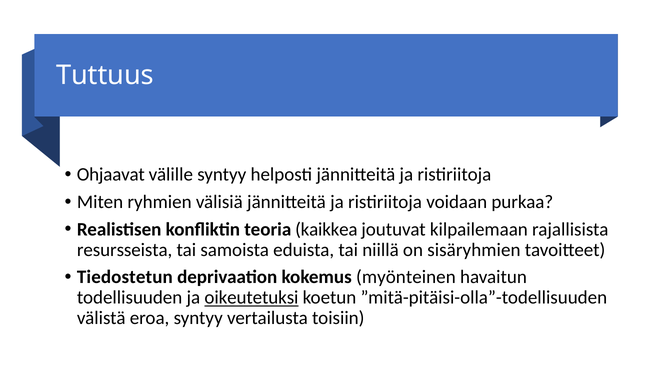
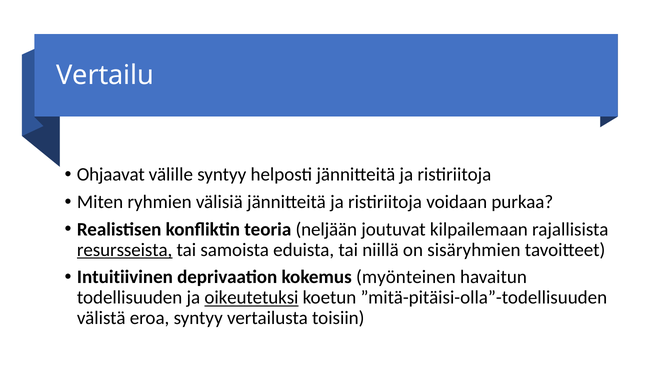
Tuttuus: Tuttuus -> Vertailu (105, 75)
kaikkea: kaikkea -> neljään (326, 229)
resursseista underline: none -> present (125, 250)
Tiedostetun: Tiedostetun -> Intuitiivinen (125, 277)
